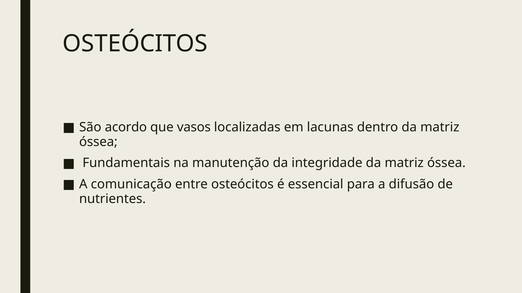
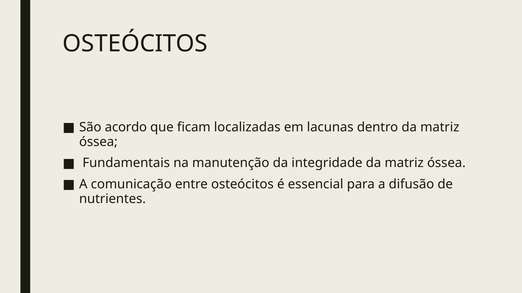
vasos: vasos -> ficam (194, 127)
